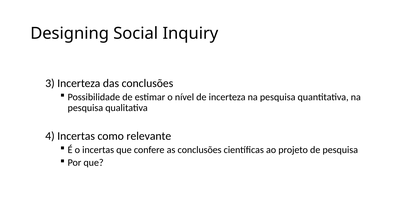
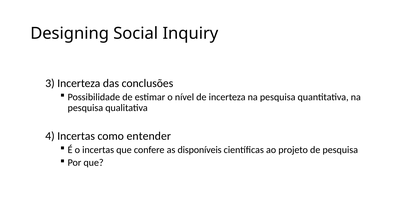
relevante: relevante -> entender (149, 136)
as conclusões: conclusões -> disponíveis (200, 150)
